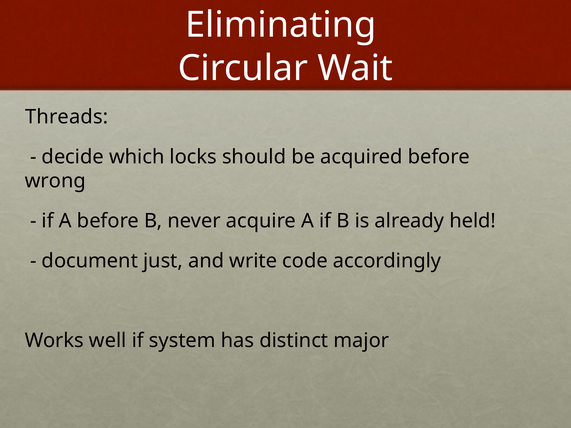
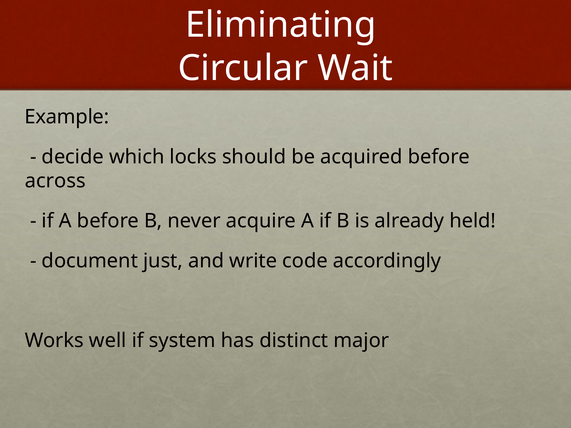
Threads: Threads -> Example (67, 117)
wrong: wrong -> across (55, 181)
